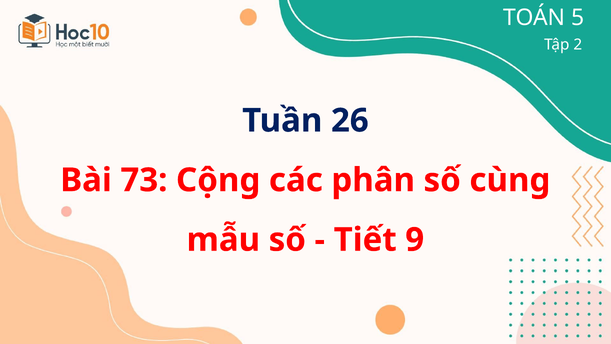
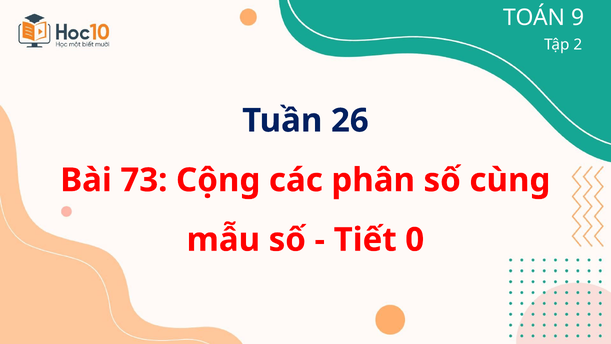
5: 5 -> 9 (578, 18)
9: 9 -> 0 (415, 240)
